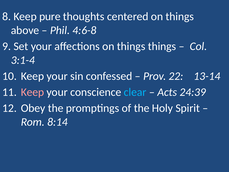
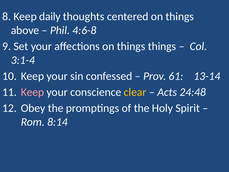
pure: pure -> daily (50, 16)
22: 22 -> 61 (176, 76)
clear colour: light blue -> yellow (135, 92)
24:39: 24:39 -> 24:48 (193, 92)
